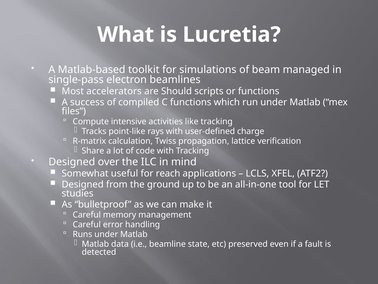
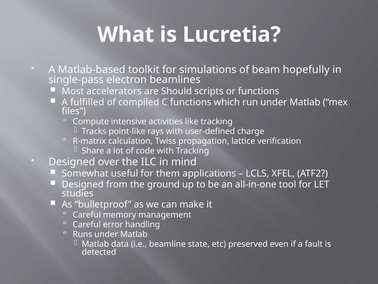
managed: managed -> hopefully (306, 69)
success: success -> fulfilled (87, 102)
reach: reach -> them (168, 173)
